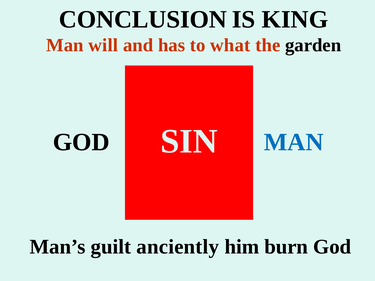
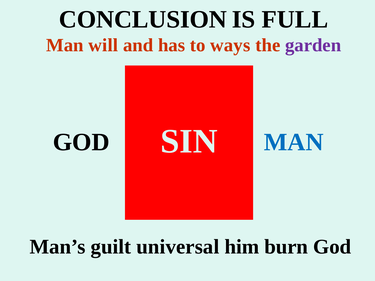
KING: KING -> FULL (295, 19)
what: what -> ways (230, 45)
garden colour: black -> purple (313, 45)
anciently: anciently -> universal (178, 247)
